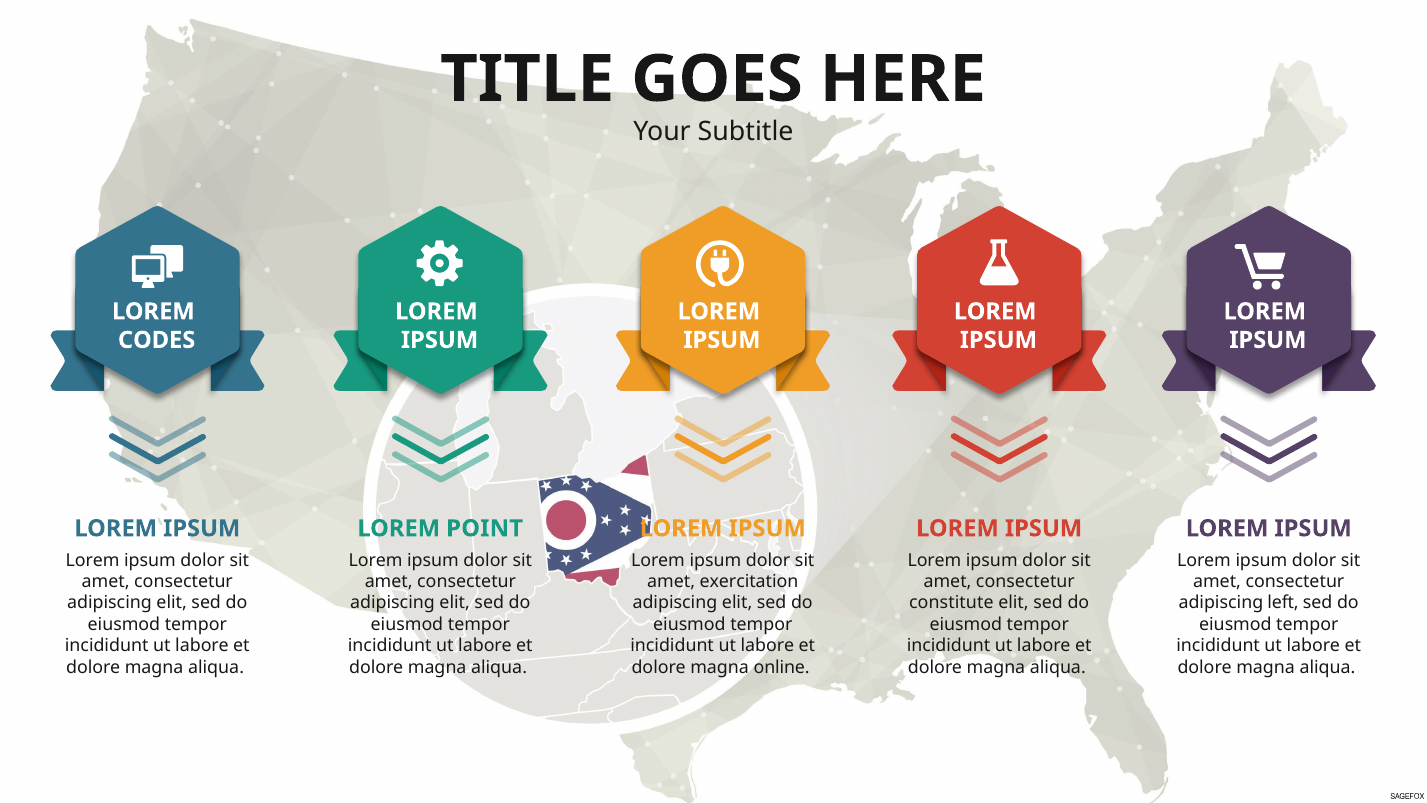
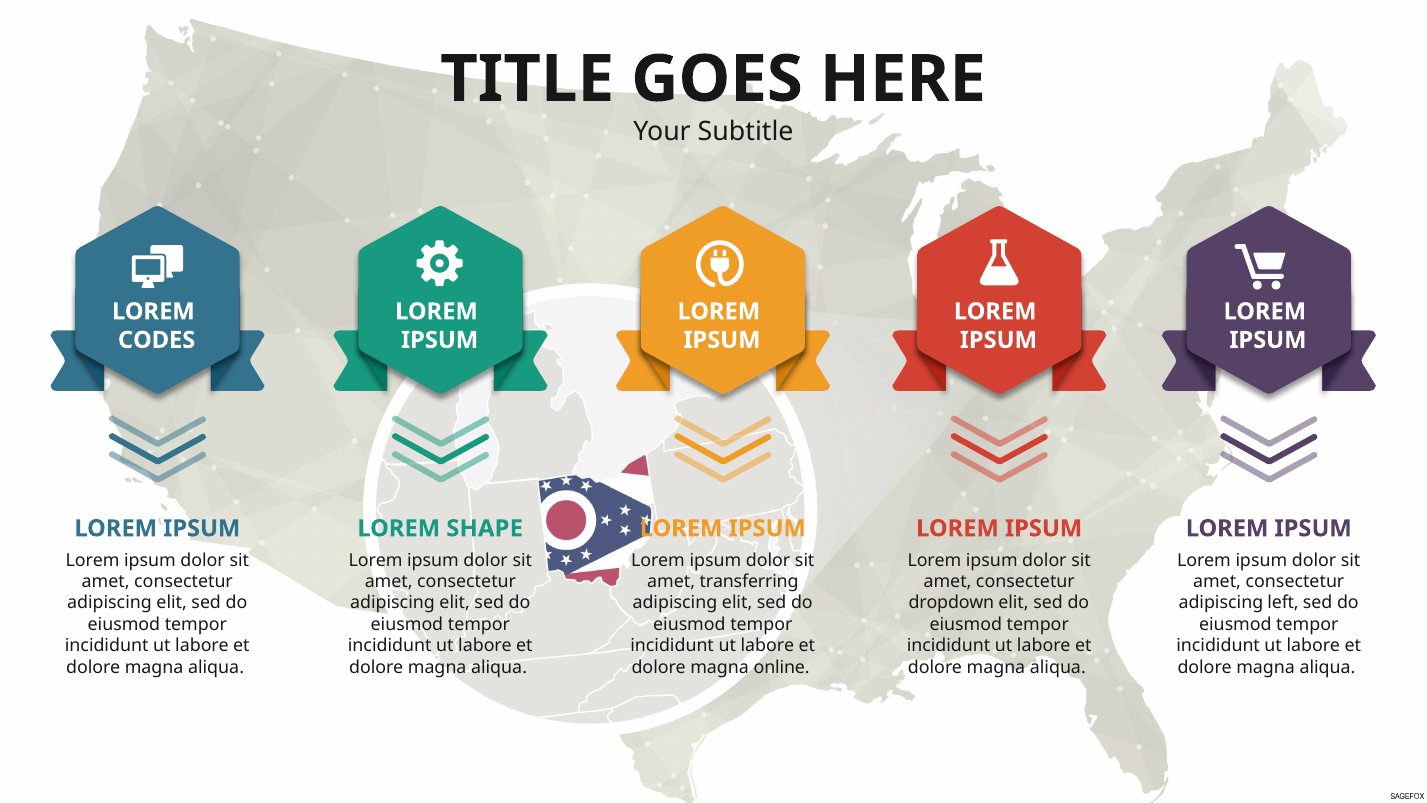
POINT: POINT -> SHAPE (485, 528)
exercitation: exercitation -> transferring (749, 581)
constitute: constitute -> dropdown (951, 603)
